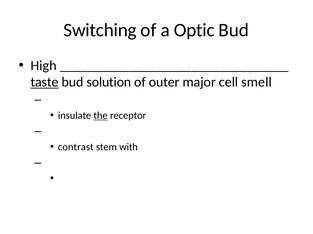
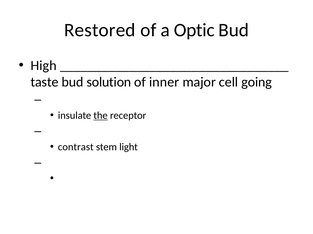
Switching: Switching -> Restored (100, 30)
taste underline: present -> none (45, 82)
outer: outer -> inner (164, 82)
smell: smell -> going (257, 82)
with: with -> light (129, 148)
